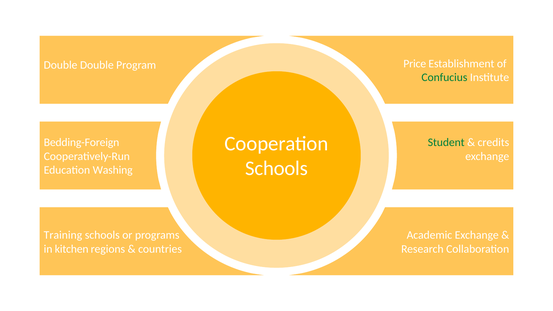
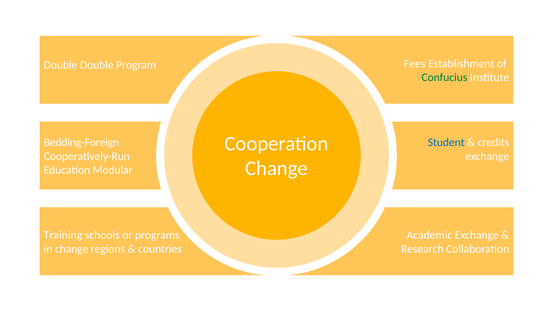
Price: Price -> Fees (415, 64)
Student colour: green -> blue (446, 143)
Schools: Schools -> Change (277, 169)
Washing: Washing -> Modular (113, 170)
in kitchen: kitchen -> change (72, 249)
